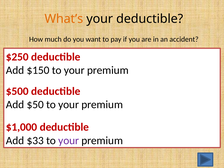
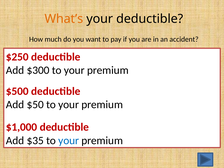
$150: $150 -> $300 (38, 70)
$33: $33 -> $35 (35, 140)
your colour: purple -> blue (69, 140)
